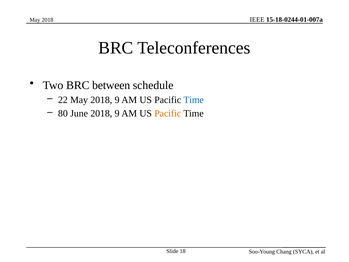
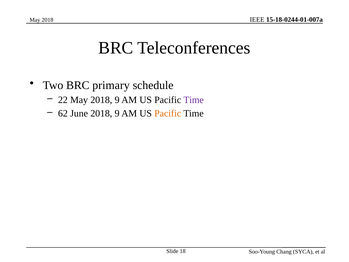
between: between -> primary (111, 85)
Time colour: blue -> purple (194, 100)
80: 80 -> 62 (63, 113)
